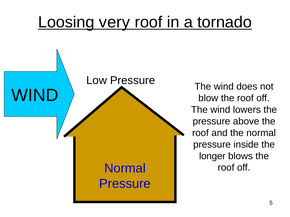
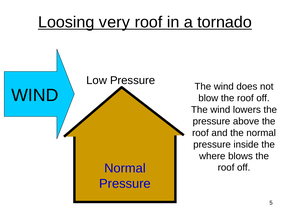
longer: longer -> where (212, 156)
